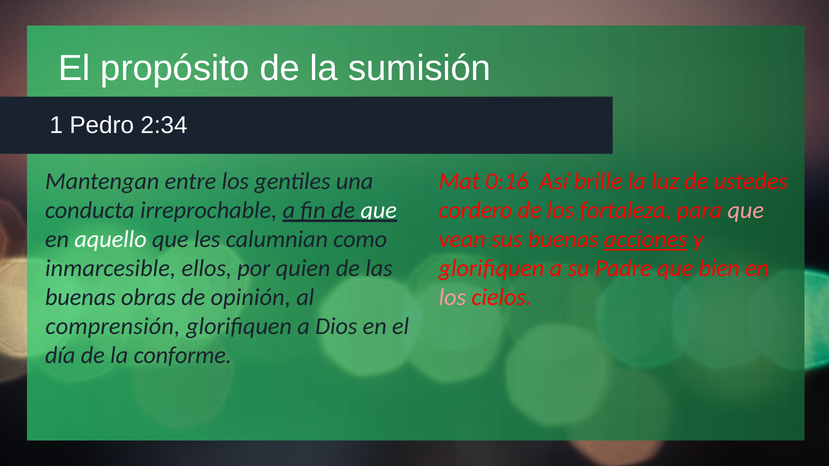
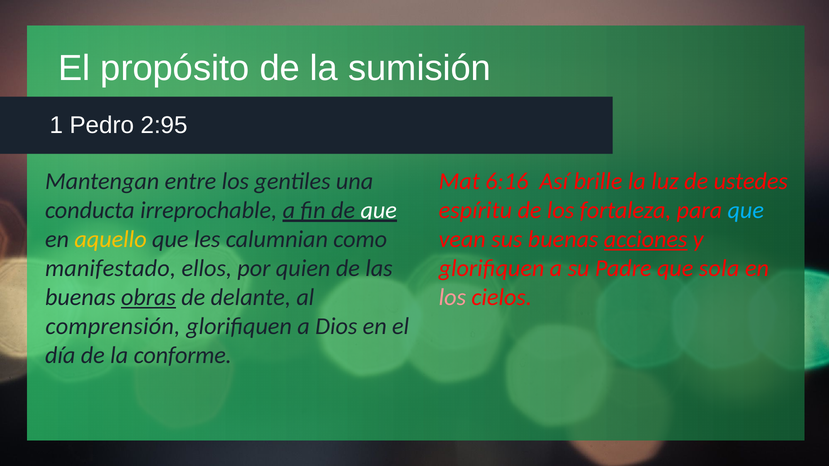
2:34: 2:34 -> 2:95 (164, 125)
0:16: 0:16 -> 6:16 (507, 182)
cordero: cordero -> espíritu (475, 211)
que colour: pink -> light blue (746, 211)
aquello colour: white -> yellow (111, 240)
inmarcesible: inmarcesible -> manifestado (110, 269)
bien: bien -> sola (719, 269)
obras underline: none -> present (148, 298)
opinión: opinión -> delante (251, 298)
